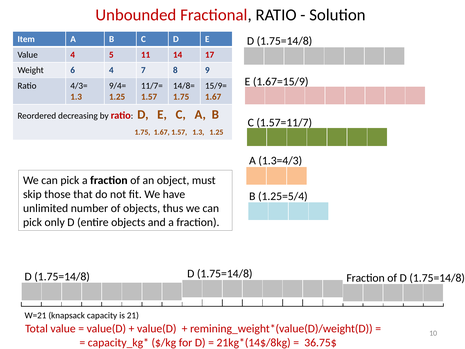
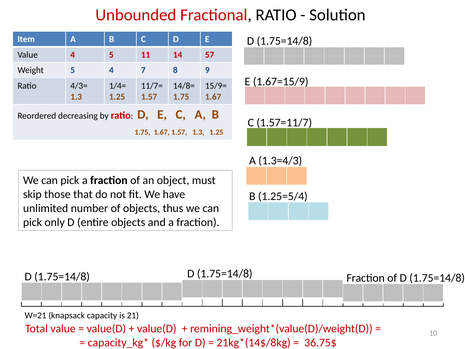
17: 17 -> 57 (210, 55)
Weight 6: 6 -> 5 (73, 70)
9/4=: 9/4= -> 1/4= (118, 86)
